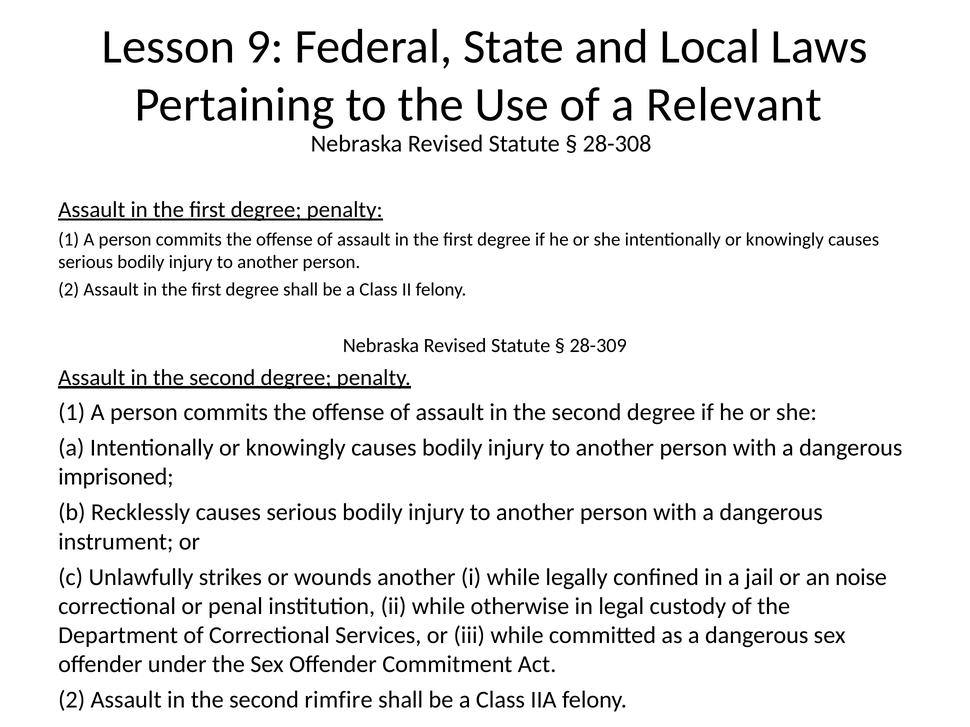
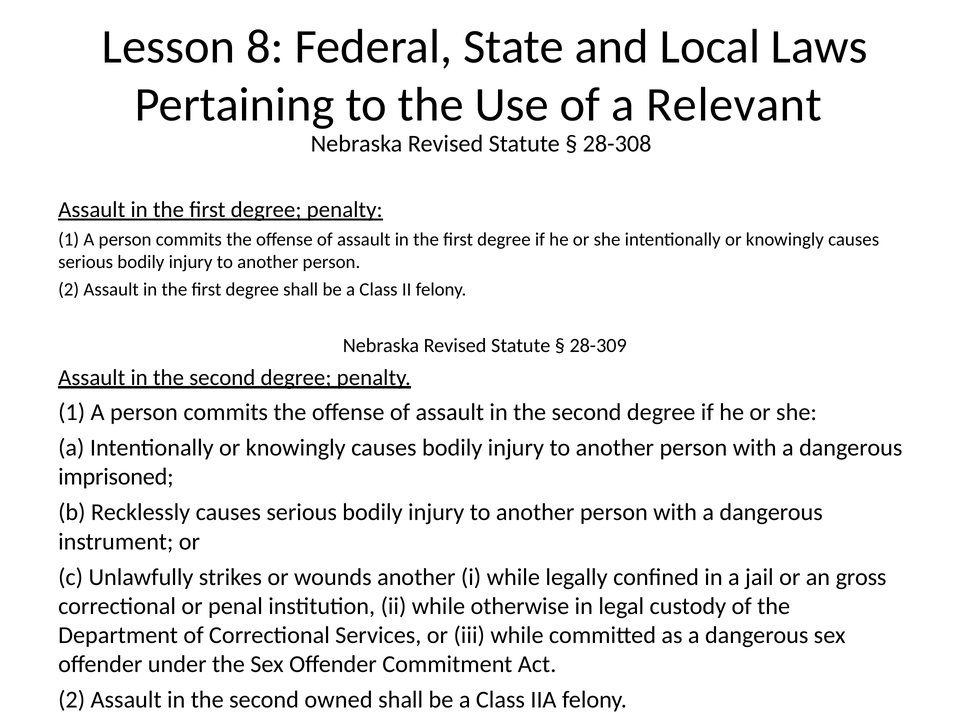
9: 9 -> 8 (265, 47)
noise: noise -> gross (861, 577)
rimfire: rimfire -> owned (339, 700)
